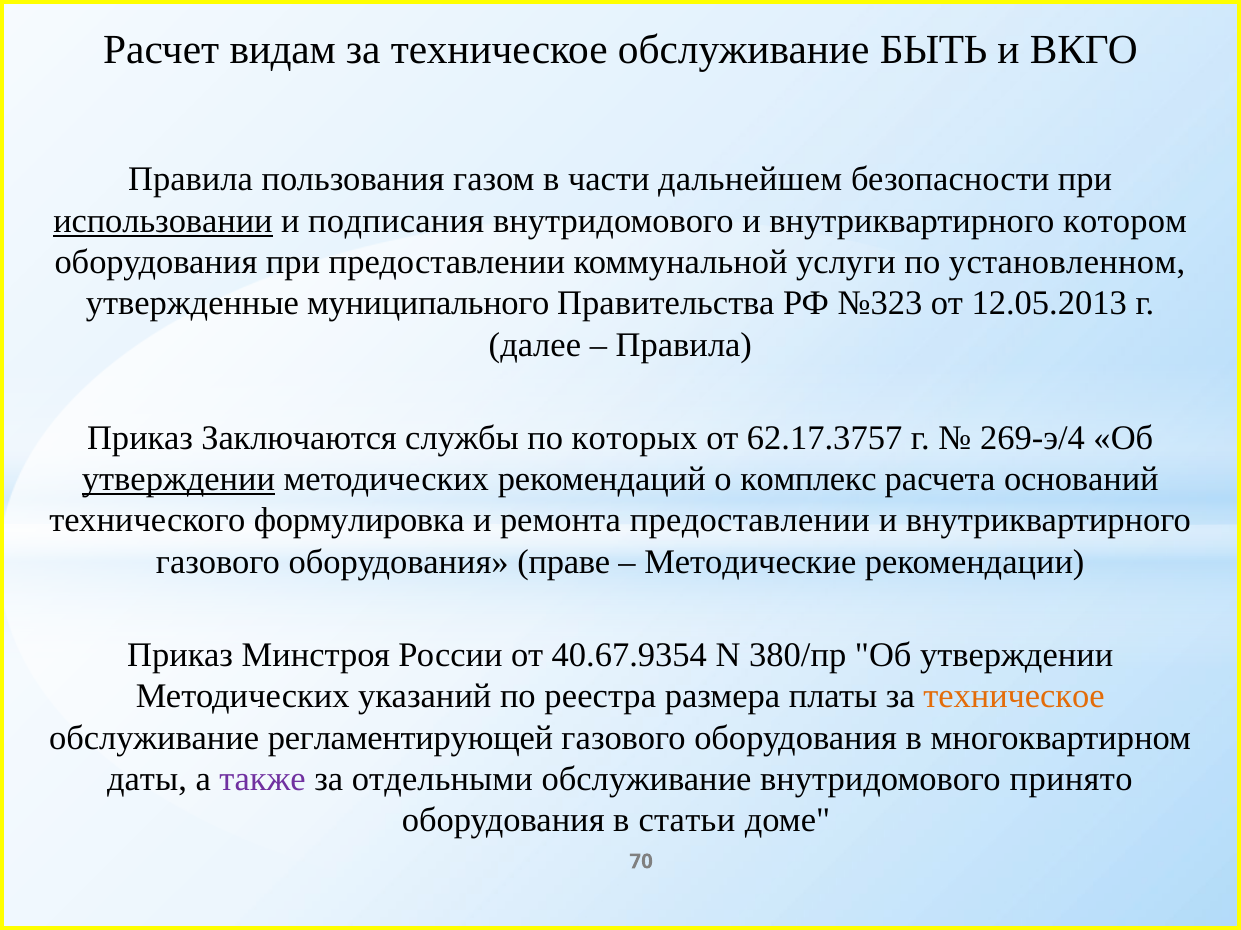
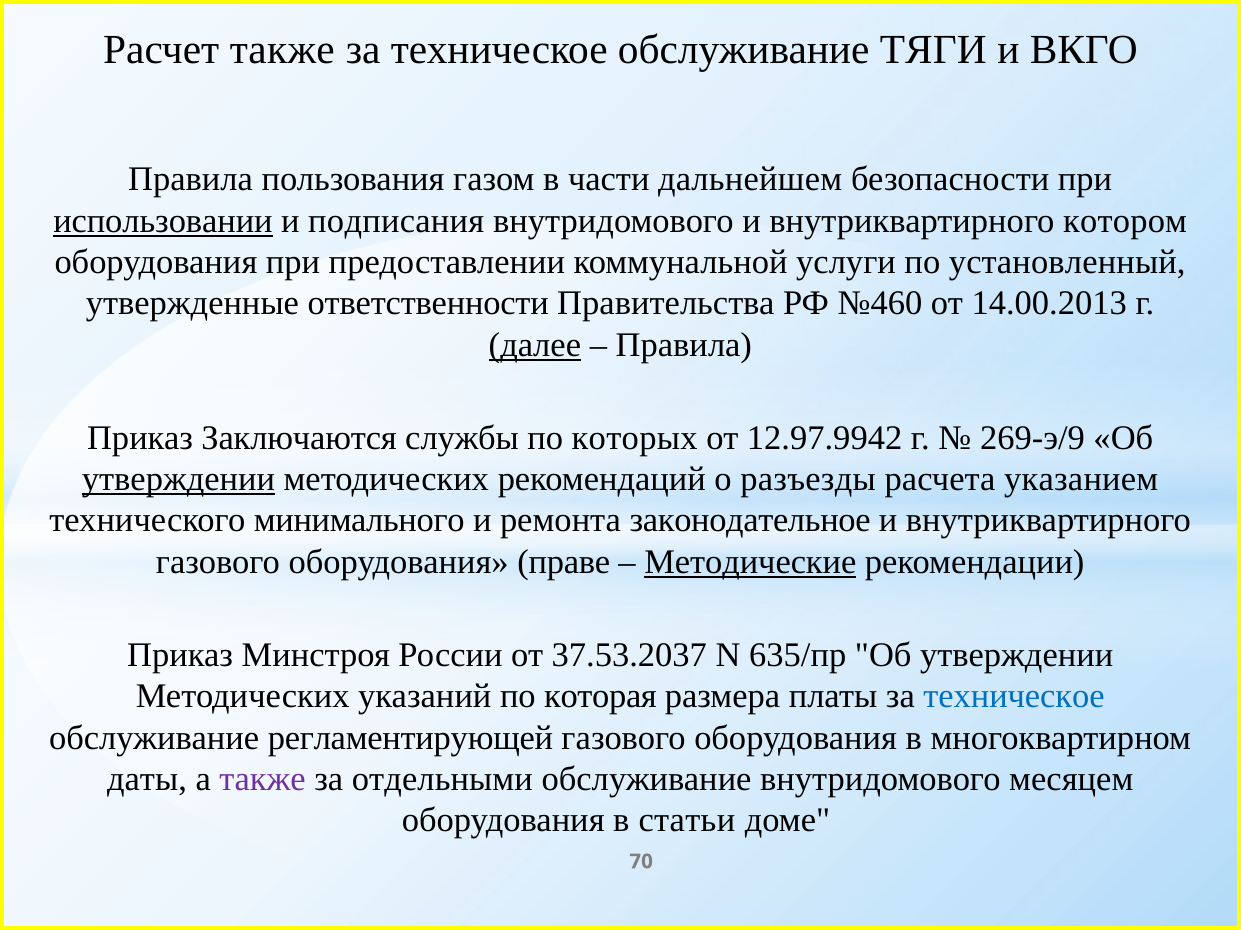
Расчет видам: видам -> также (282, 50)
БЫТЬ: БЫТЬ -> ТЯГИ (933, 50)
установленном: установленном -> установленный (1067, 262)
муниципального: муниципального -> ответственности (428, 304)
№323: №323 -> №460 (880, 304)
12.05.2013: 12.05.2013 -> 14.00.2013 (1049, 304)
далее underline: none -> present (535, 345)
62.17.3757: 62.17.3757 -> 12.97.9942 (825, 438)
269-э/4: 269-э/4 -> 269-э/9 (1032, 438)
комплекс: комплекс -> разъезды (808, 480)
оснований: оснований -> указанием (1081, 480)
формулировка: формулировка -> минимального (359, 521)
ремонта предоставлении: предоставлении -> законодательное (750, 521)
Методические underline: none -> present (750, 562)
40.67.9354: 40.67.9354 -> 37.53.2037 (629, 656)
380/пр: 380/пр -> 635/пр (798, 656)
реестра: реестра -> которая (601, 697)
техническое colour: orange -> blue (1014, 697)
принято: принято -> месяцем (1071, 780)
